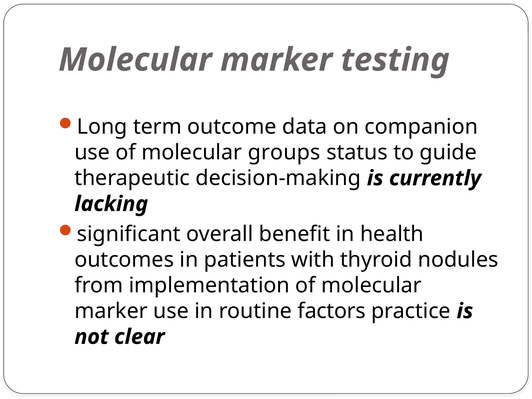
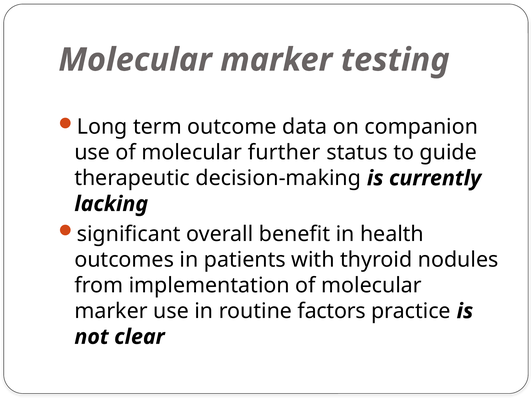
groups: groups -> further (284, 153)
